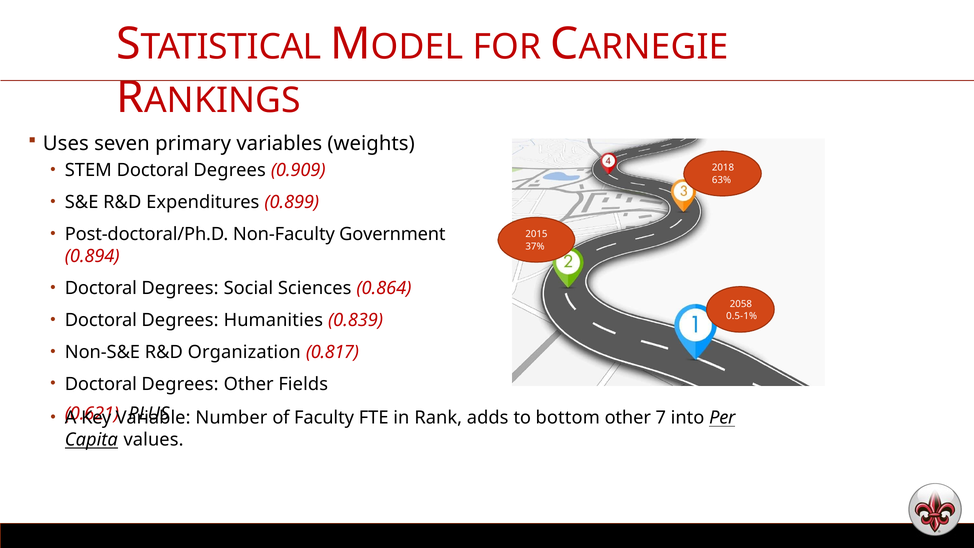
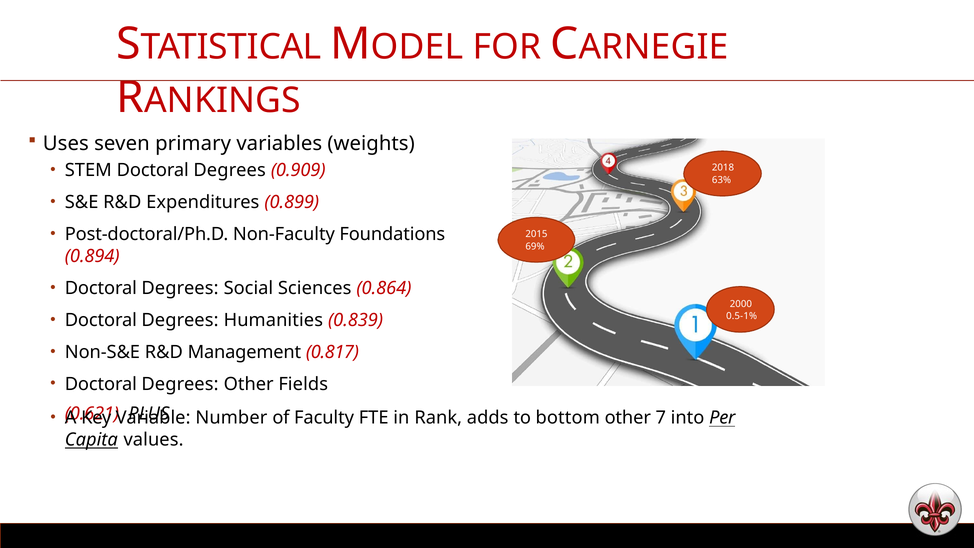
Government: Government -> Foundations (392, 234)
37%: 37% -> 69% (535, 246)
2058: 2058 -> 2000 (741, 304)
Organization: Organization -> Management (244, 352)
